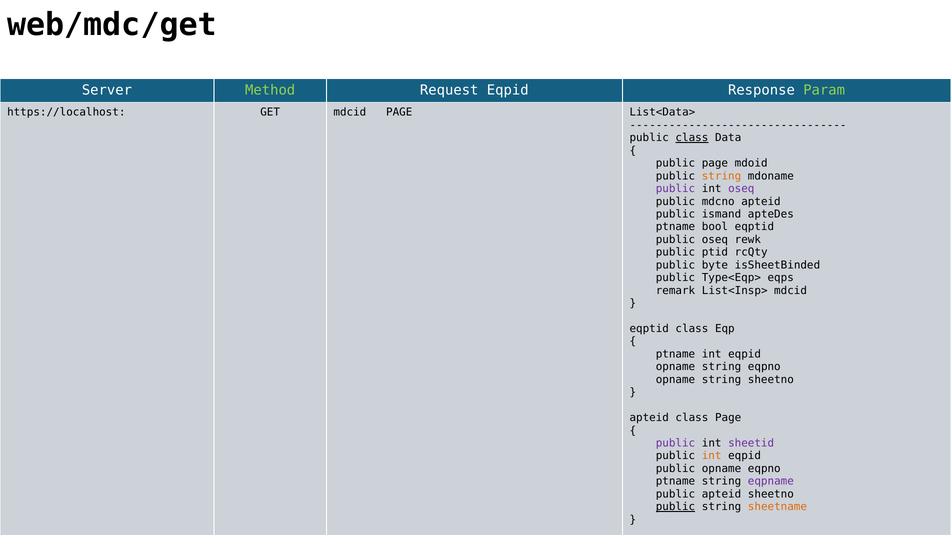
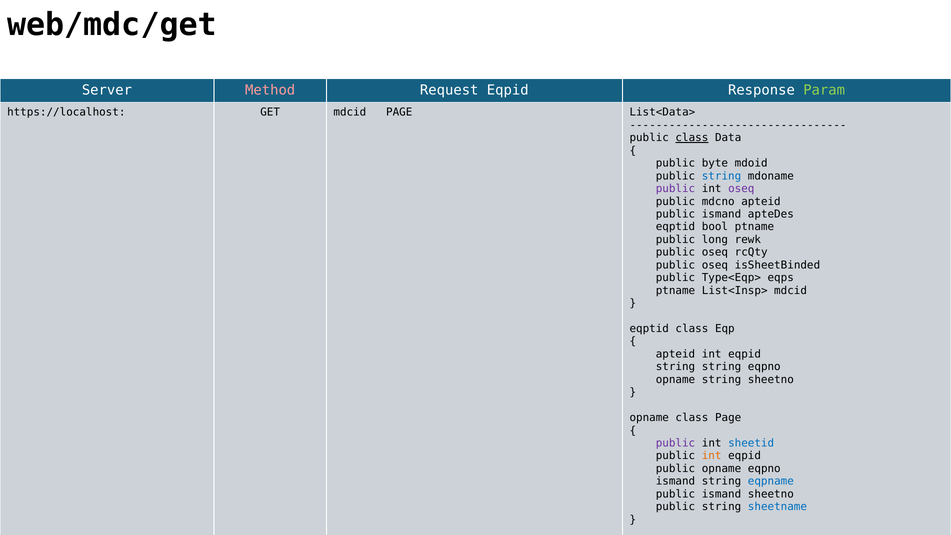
Method colour: light green -> pink (270, 90)
public page: page -> byte (715, 163)
string colour: orange -> blue (721, 176)
ptname: ptname -> eqptid (675, 227)
bool eqptid: eqptid -> ptname (754, 227)
public oseq: oseq -> long (715, 240)
ptid: ptid -> oseq (715, 252)
byte: byte -> oseq (715, 265)
remark: remark -> ptname (675, 290)
ptname: ptname -> apteid (675, 354)
opname: opname -> string (675, 367)
apteid: apteid -> opname (649, 418)
sheetid colour: purple -> blue (751, 443)
ptname: ptname -> ismand (675, 481)
eqpname colour: purple -> blue (771, 481)
apteid: apteid -> ismand (721, 494)
public underline: present -> none (675, 507)
sheetname colour: orange -> blue (777, 507)
